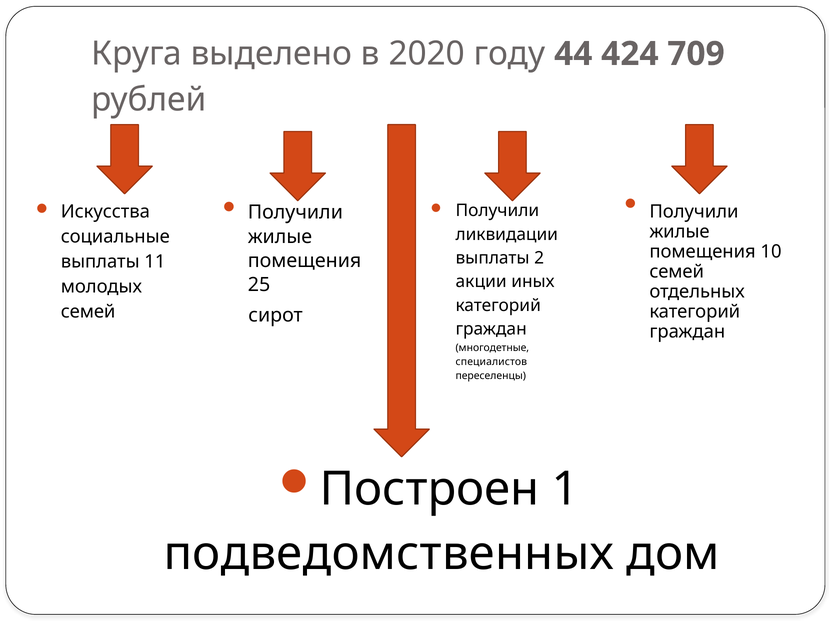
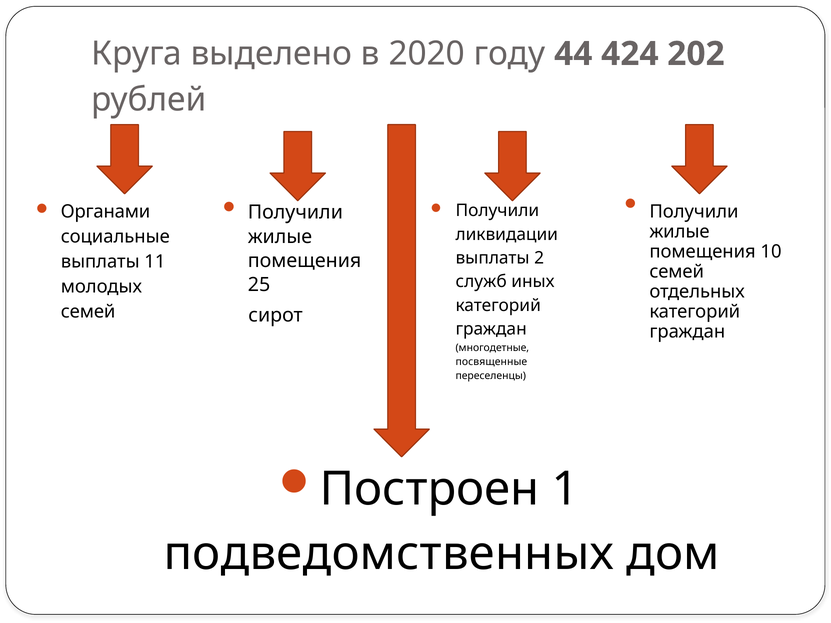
709: 709 -> 202 (696, 54)
Искусства: Искусства -> Органами (105, 212)
акции: акции -> служб (481, 282)
специалистов: специалистов -> посвященные (491, 362)
